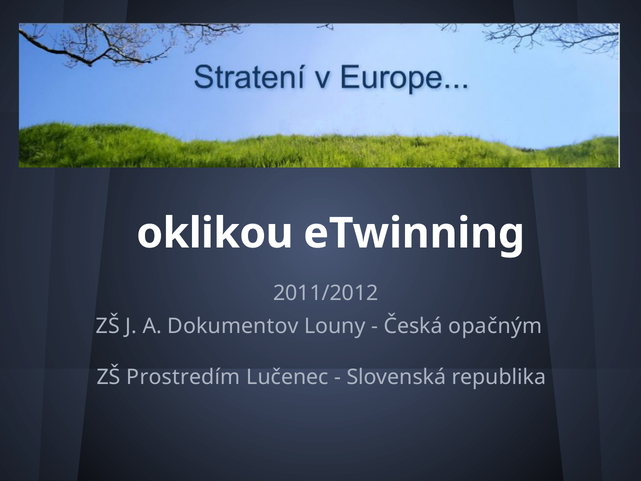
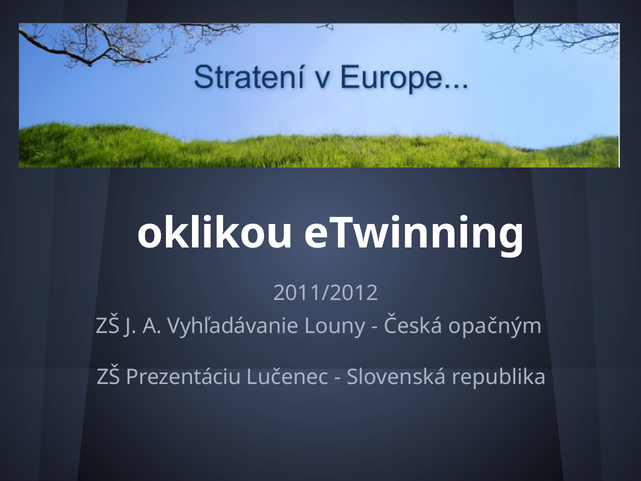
Dokumentov: Dokumentov -> Vyhľadávanie (233, 326)
Prostredím: Prostredím -> Prezentáciu (184, 377)
